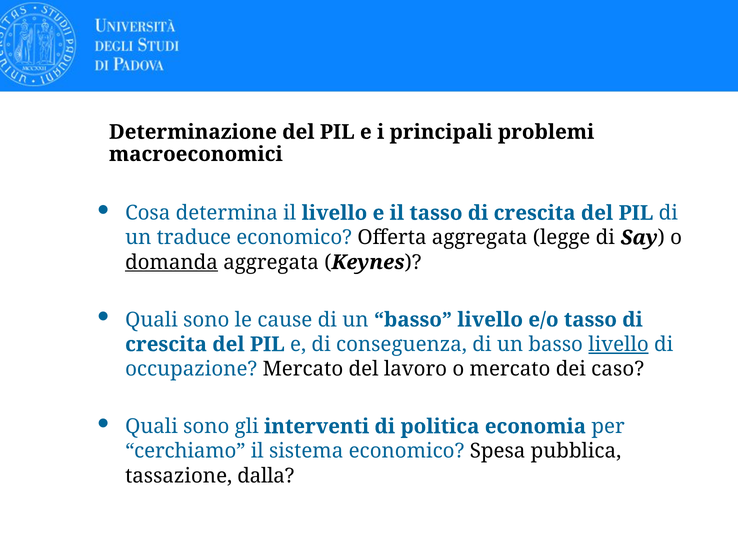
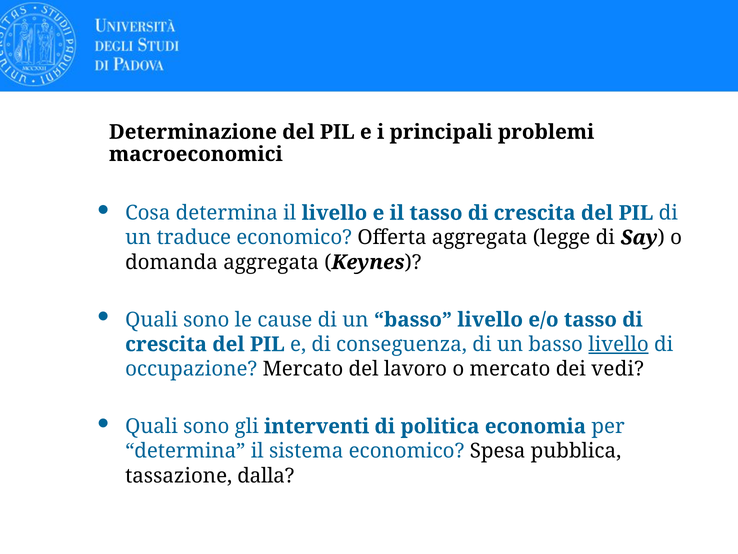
domanda underline: present -> none (171, 262)
caso: caso -> vedi (618, 369)
cerchiamo: cerchiamo -> determina (185, 451)
